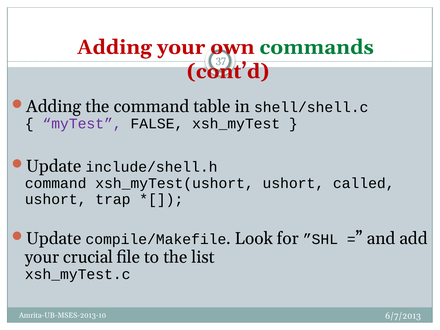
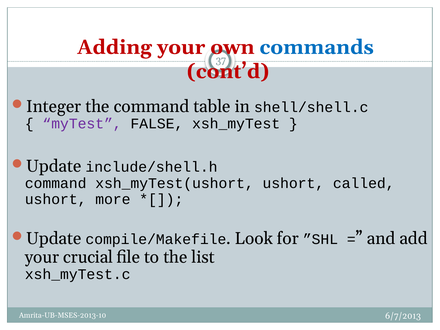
commands colour: green -> blue (317, 47)
Adding: Adding -> Integer (54, 107)
trap: trap -> more (113, 199)
